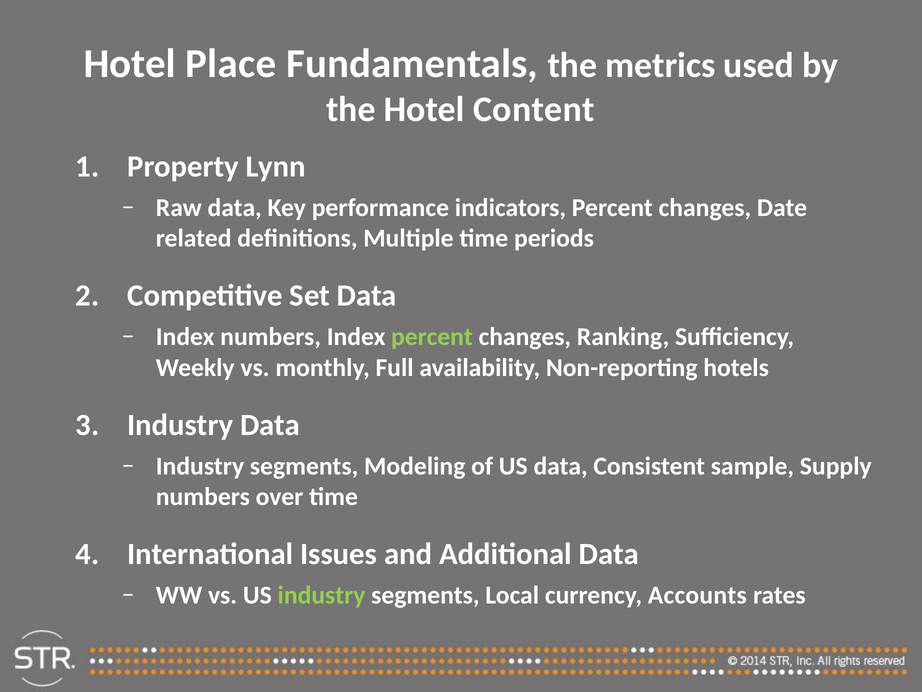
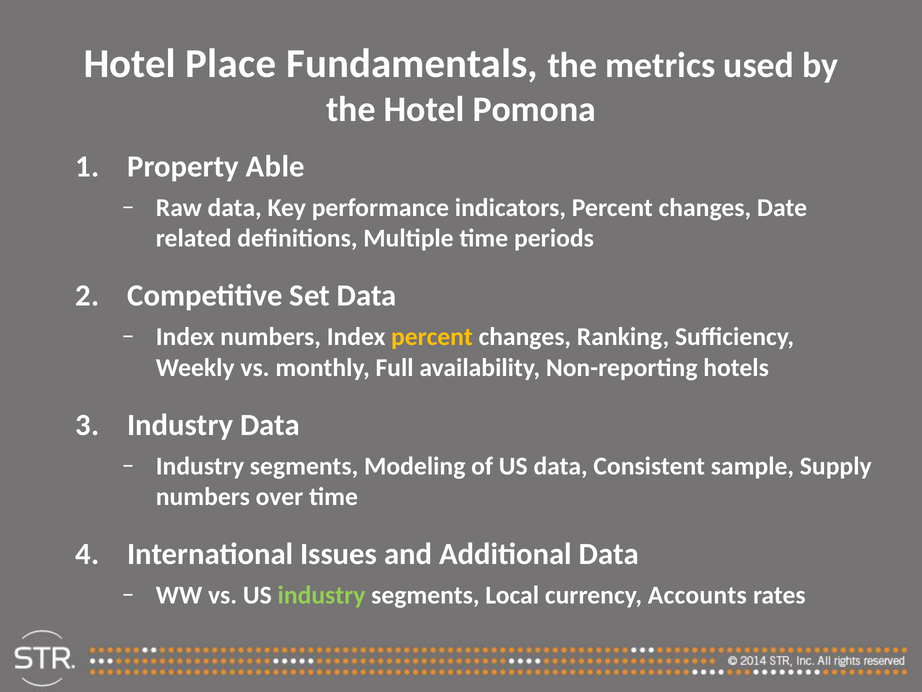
Content: Content -> Pomona (534, 109)
Lynn: Lynn -> Able (275, 166)
percent colour: light green -> yellow (432, 337)
